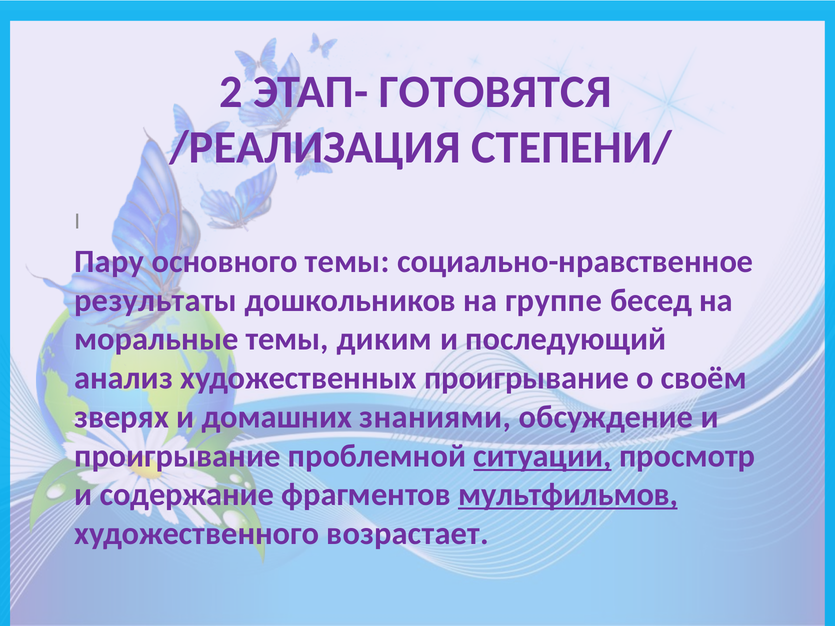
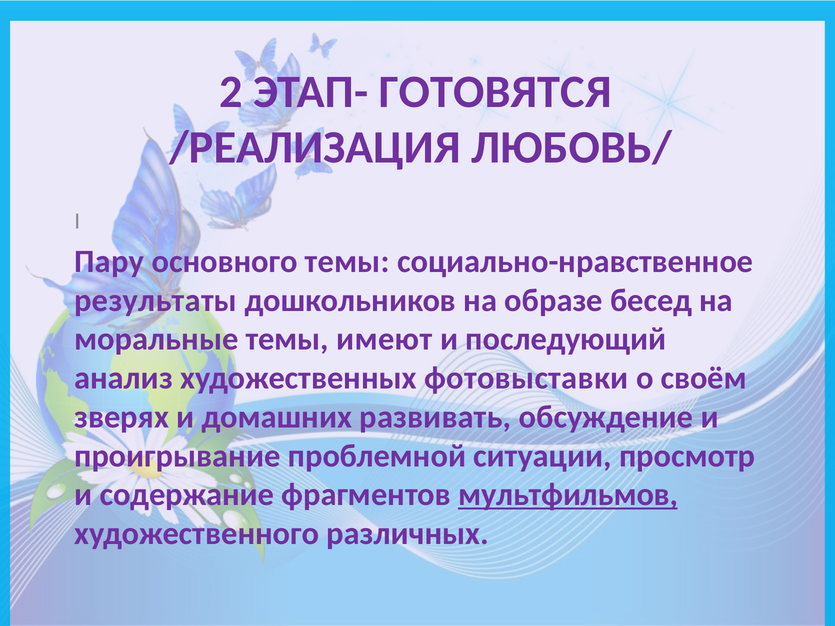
СТЕПЕНИ/: СТЕПЕНИ/ -> ЛЮБОВЬ/ (572, 148)
группе: группе -> образе (554, 300)
диким: диким -> имеют (384, 339)
художественных проигрывание: проигрывание -> фотовыставки (526, 378)
знаниями: знаниями -> развивать (435, 417)
ситуации underline: present -> none (543, 456)
возрастает: возрастает -> различных (408, 534)
